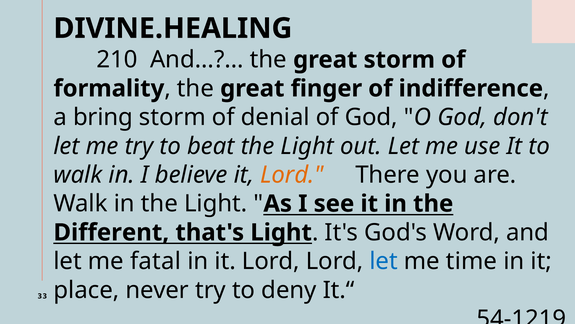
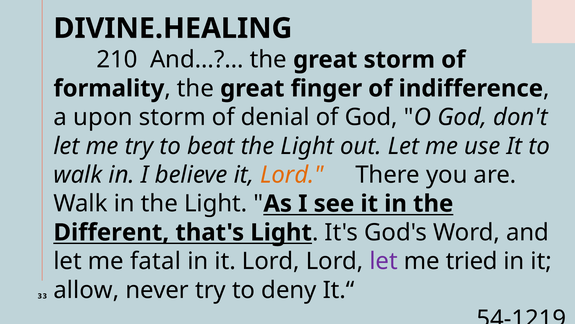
bring: bring -> upon (103, 117)
let colour: blue -> purple (384, 261)
time: time -> tried (472, 261)
place: place -> allow (86, 290)
